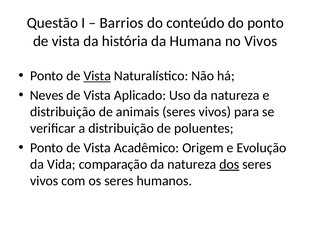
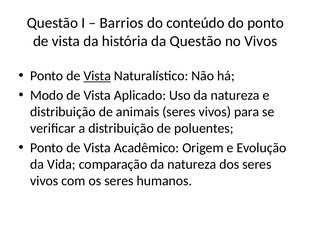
da Humana: Humana -> Questão (196, 41)
Neves: Neves -> Modo (47, 95)
dos underline: present -> none (229, 164)
